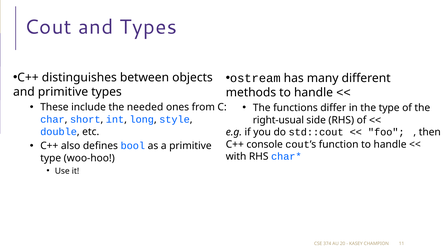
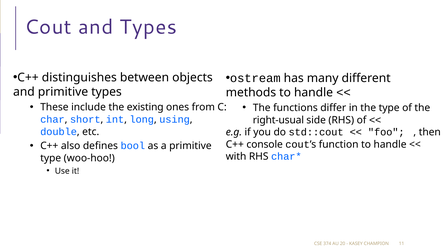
needed: needed -> existing (145, 107)
style: style -> using (175, 120)
